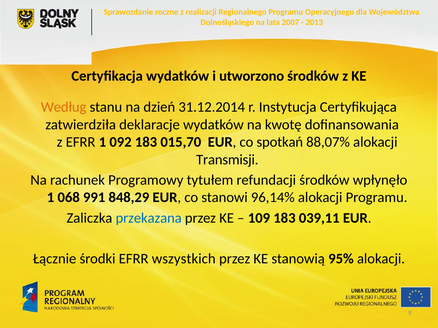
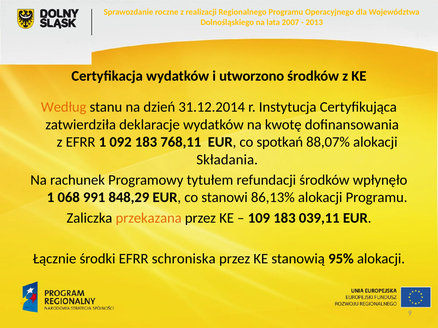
015,70: 015,70 -> 768,11 (181, 142)
Transmisji: Transmisji -> Składania (227, 160)
96,14%: 96,14% -> 86,13% (273, 198)
przekazana colour: blue -> orange (149, 218)
wszystkich: wszystkich -> schroniska (184, 259)
